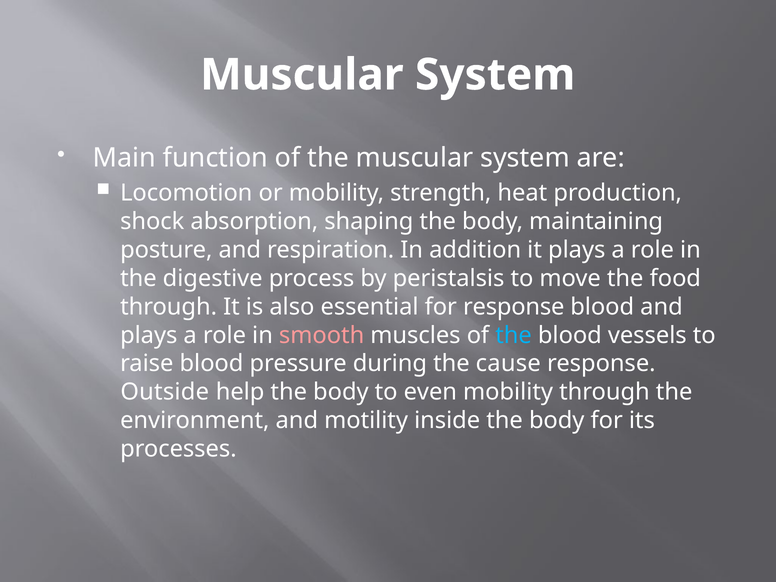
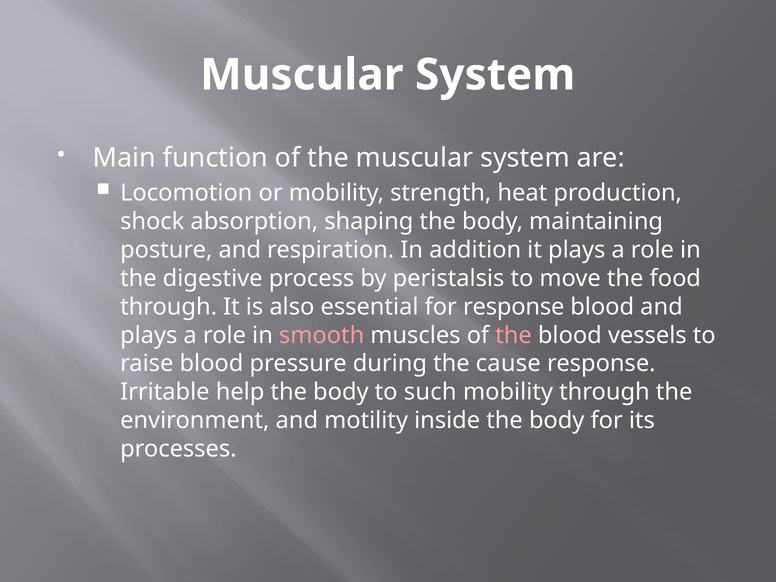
the colour: light blue -> pink (514, 335)
Outside: Outside -> Irritable (165, 392)
even: even -> such (430, 392)
